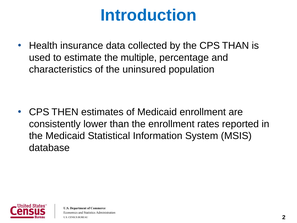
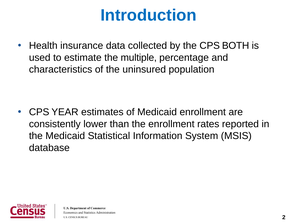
CPS THAN: THAN -> BOTH (236, 46)
THEN: THEN -> YEAR (65, 112)
